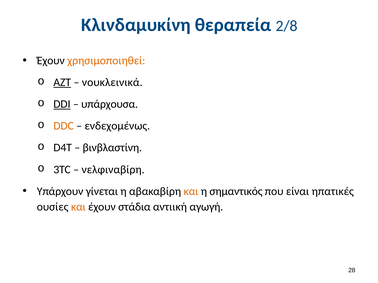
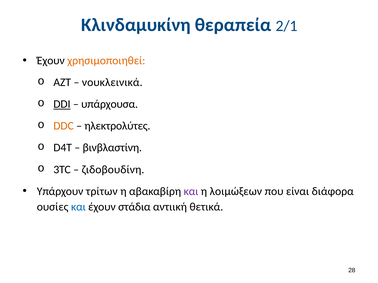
2/8: 2/8 -> 2/1 (287, 26)
AZT underline: present -> none (62, 83)
ενδεχομένως: ενδεχομένως -> ηλεκτρολύτες (117, 126)
νελφιναβίρη: νελφιναβίρη -> ζιδοβουδίνη (113, 170)
γίνεται: γίνεται -> τρίτων (102, 192)
και colour: orange -> purple (191, 192)
σημαντικός: σημαντικός -> λοιμώξεων (236, 192)
ηπατικές: ηπατικές -> διάφορα (333, 192)
και colour: orange -> blue (78, 207)
αγωγή: αγωγή -> θετικά (206, 207)
